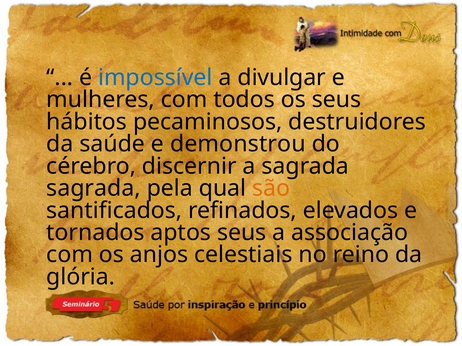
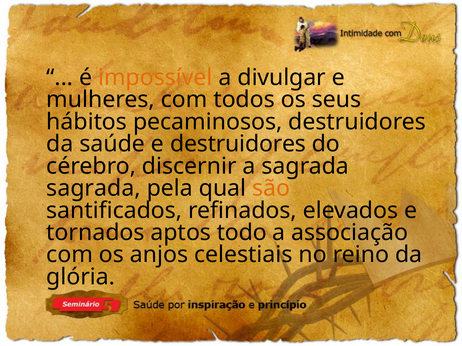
impossível colour: blue -> orange (155, 78)
e demonstrou: demonstrou -> destruidores (238, 144)
aptos seus: seus -> todo (242, 233)
